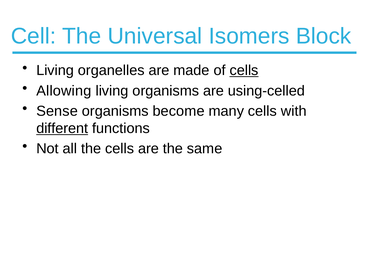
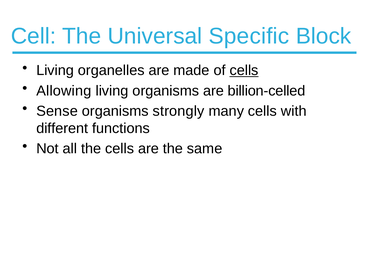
Isomers: Isomers -> Specific (249, 36)
using-celled: using-celled -> billion-celled (267, 91)
become: become -> strongly (179, 111)
different underline: present -> none (62, 128)
